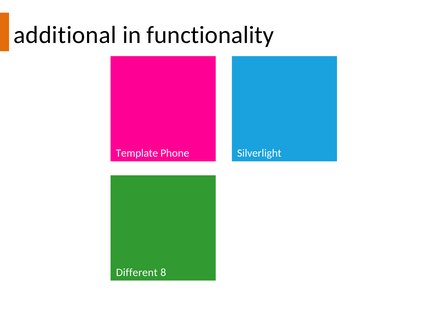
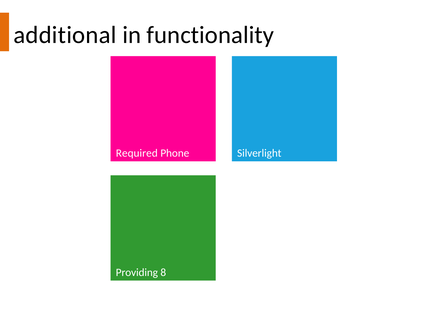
Template: Template -> Required (137, 153)
Different: Different -> Providing (137, 272)
